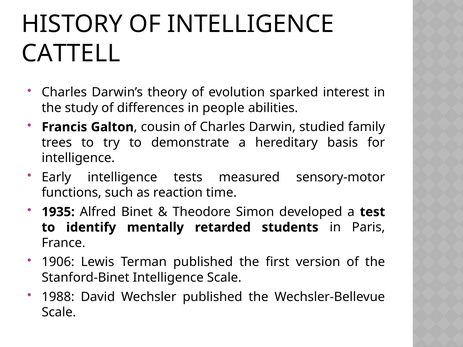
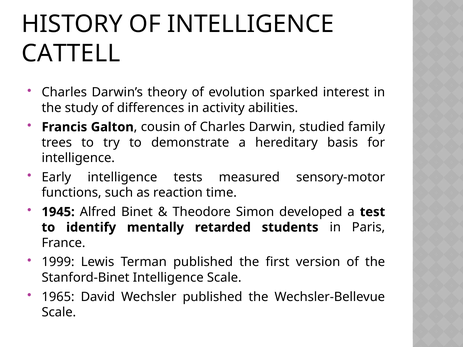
people: people -> activity (223, 108)
1935: 1935 -> 1945 (58, 212)
1906: 1906 -> 1999 (58, 262)
1988: 1988 -> 1965 (58, 297)
